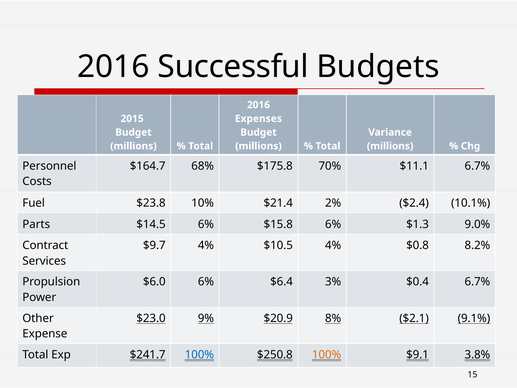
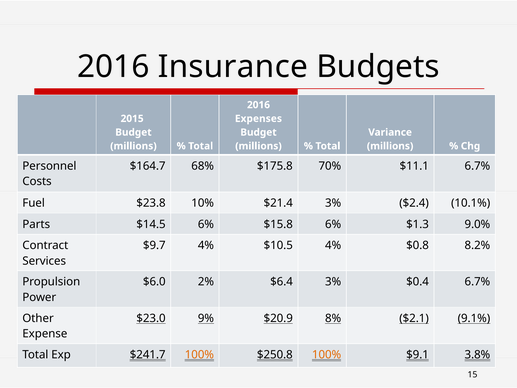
Successful: Successful -> Insurance (233, 67)
$21.4 2%: 2% -> 3% (333, 203)
$6.0 6%: 6% -> 2% (206, 282)
100% colour: blue -> orange (199, 354)
